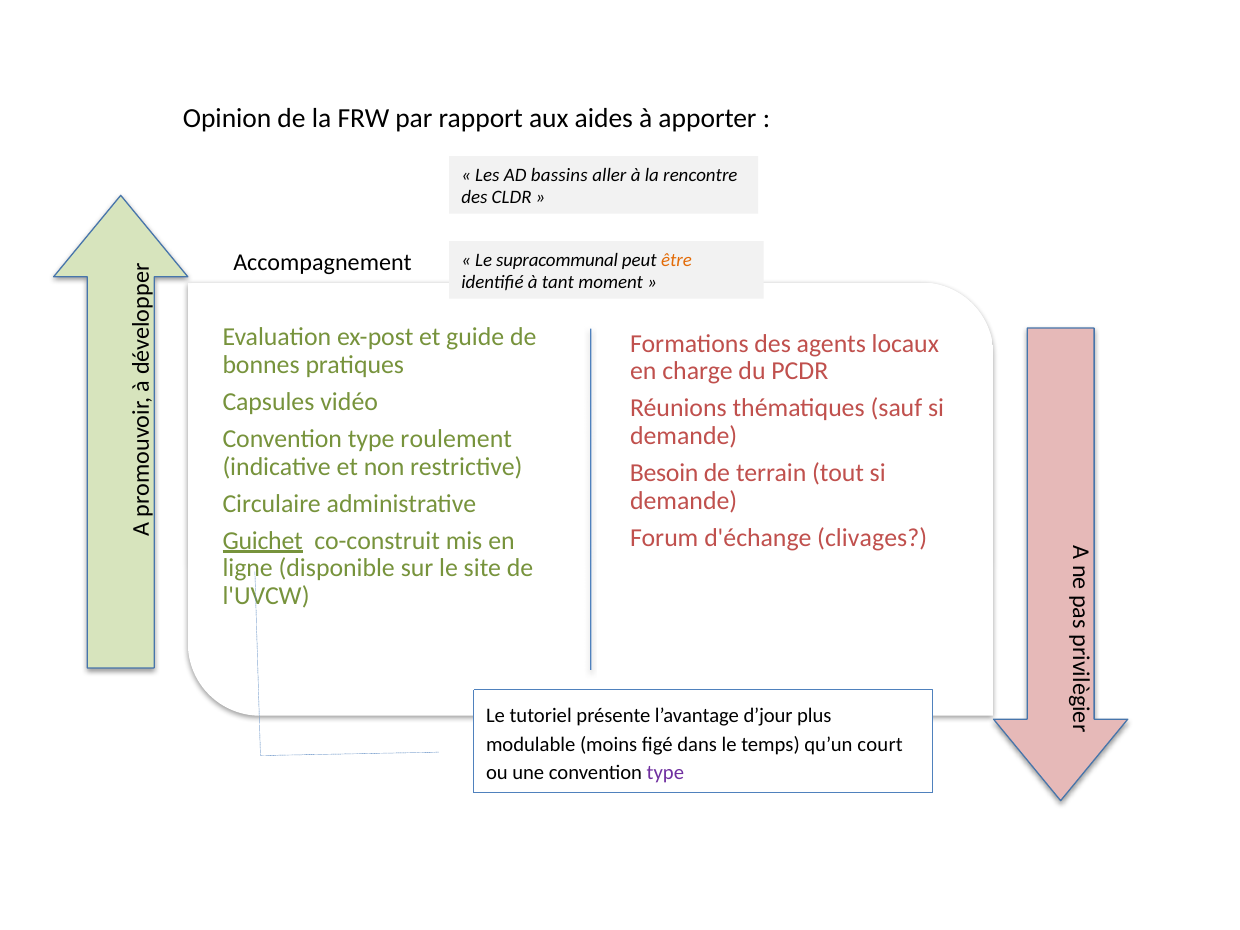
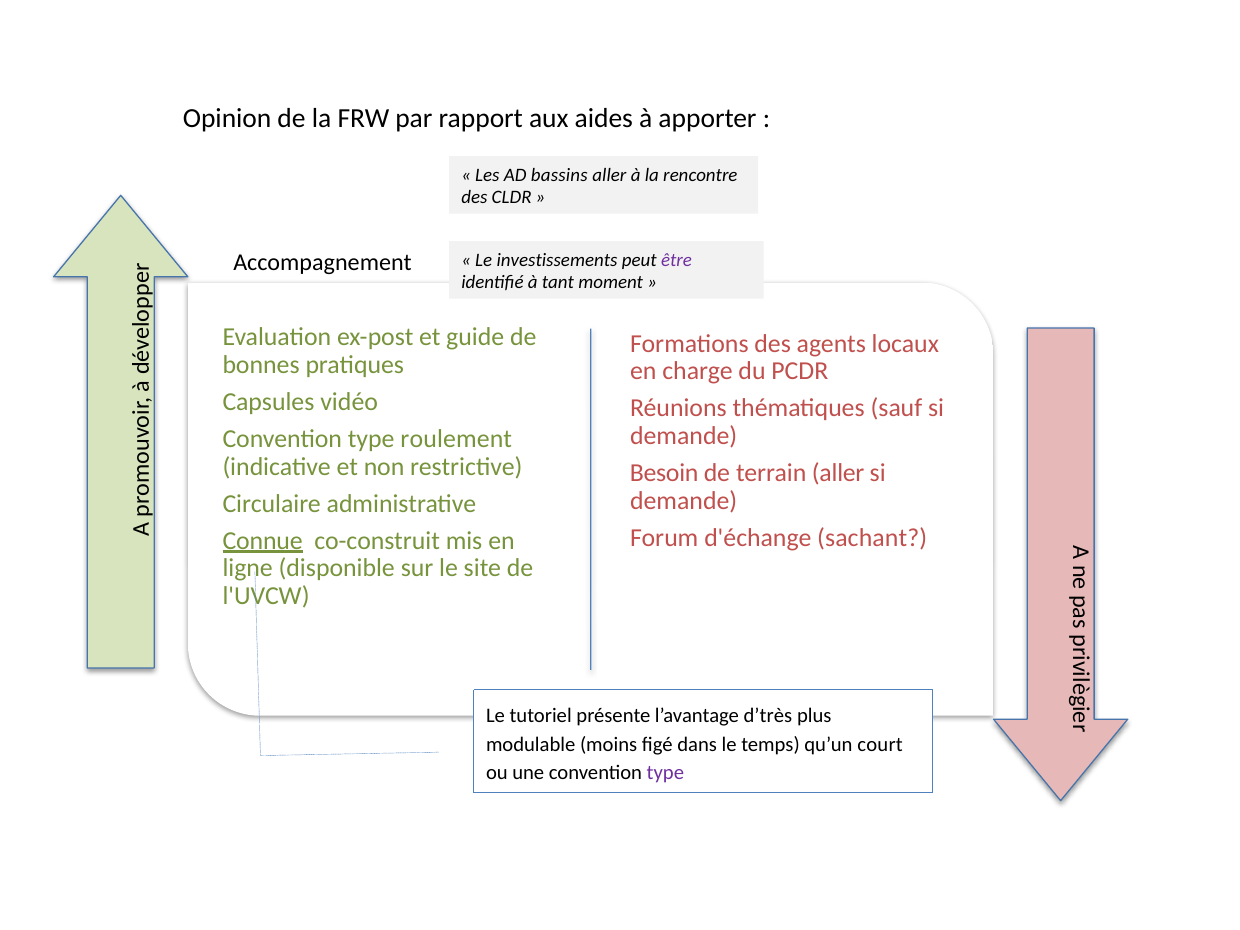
supracommunal: supracommunal -> investissements (557, 260)
être colour: orange -> purple (677, 260)
terrain tout: tout -> aller (838, 473)
clivages: clivages -> sachant (872, 538)
Guichet: Guichet -> Connue (263, 541)
d’jour: d’jour -> d’très (768, 716)
